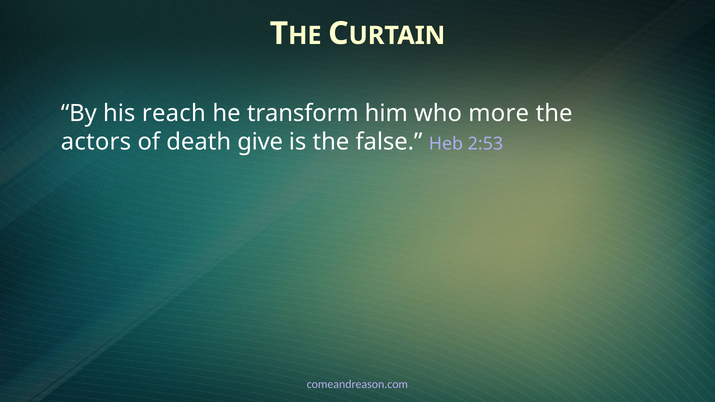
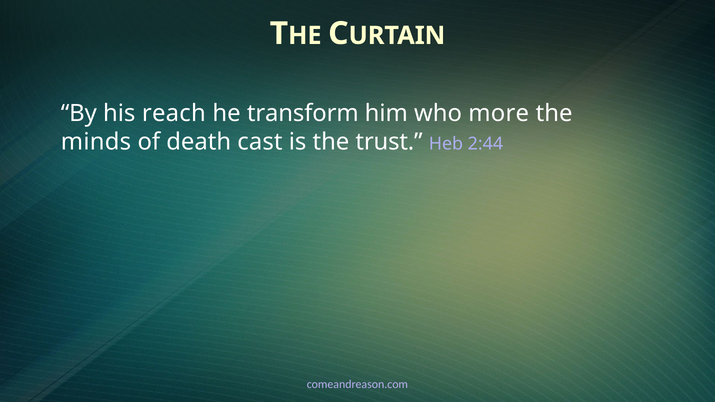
actors: actors -> minds (96, 142)
give: give -> cast (260, 142)
false: false -> trust (389, 142)
2:53: 2:53 -> 2:44 (485, 144)
